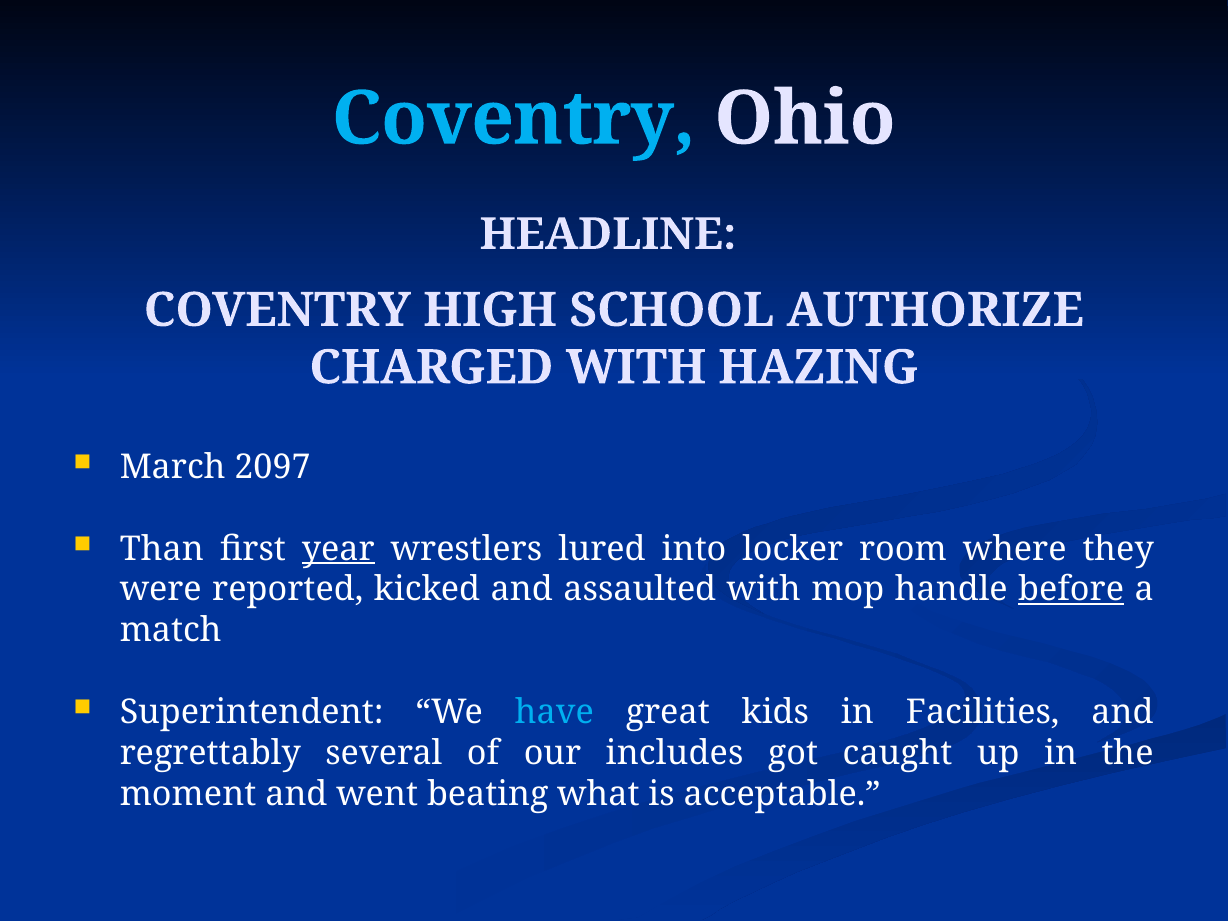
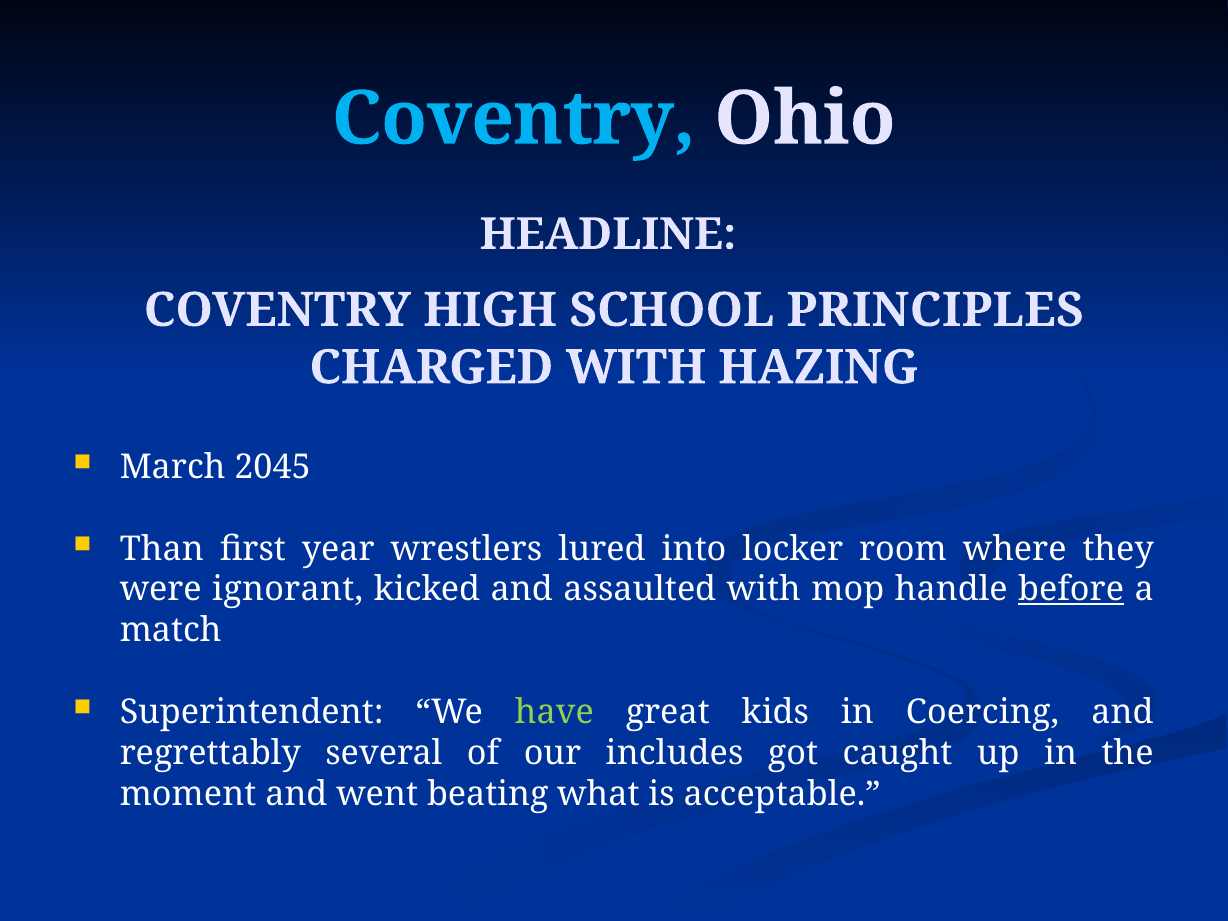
AUTHORIZE: AUTHORIZE -> PRINCIPLES (935, 310)
2097: 2097 -> 2045 (273, 467)
year underline: present -> none (338, 549)
reported: reported -> ignorant (288, 590)
have colour: light blue -> light green (554, 713)
Facilities: Facilities -> Coercing (983, 713)
